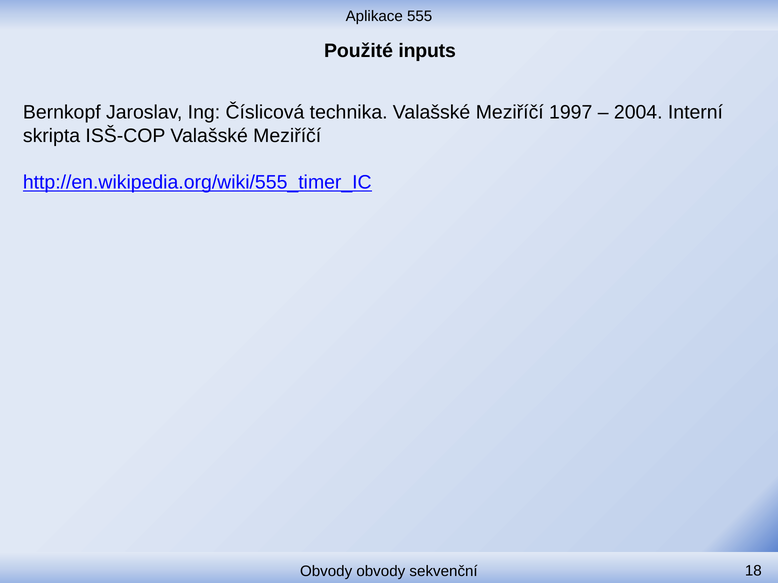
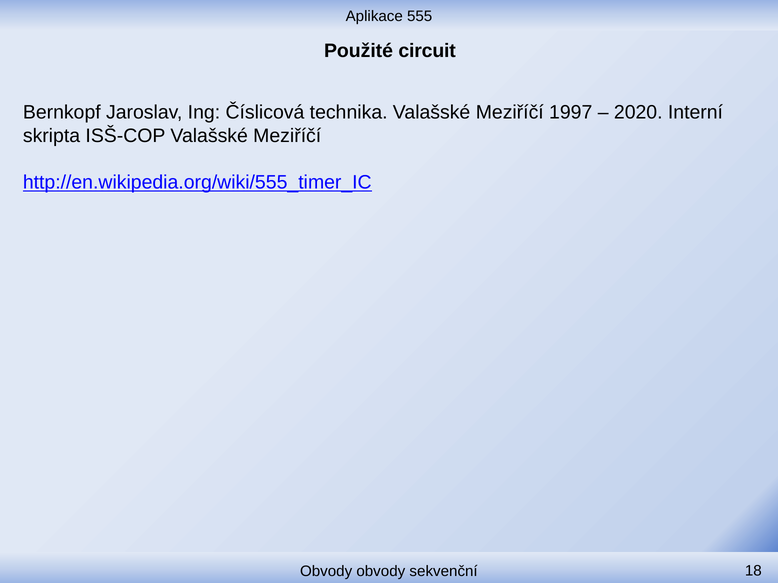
inputs: inputs -> circuit (427, 51)
2004: 2004 -> 2020 (638, 113)
